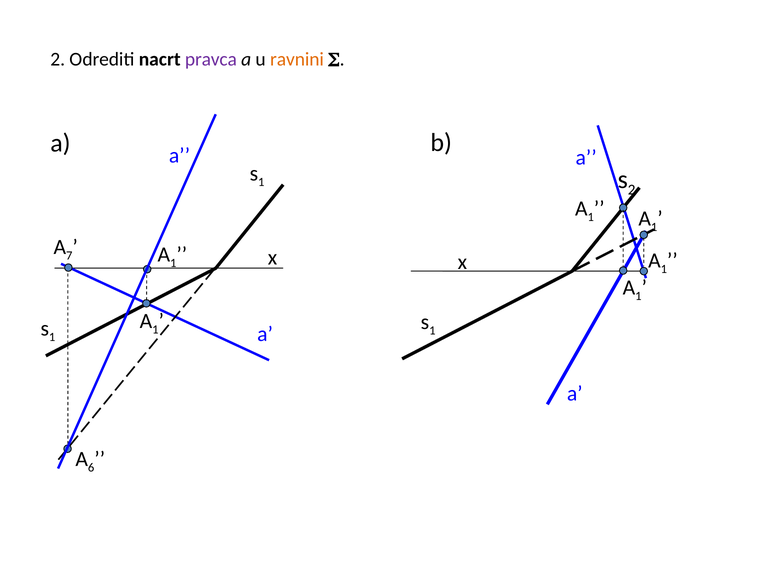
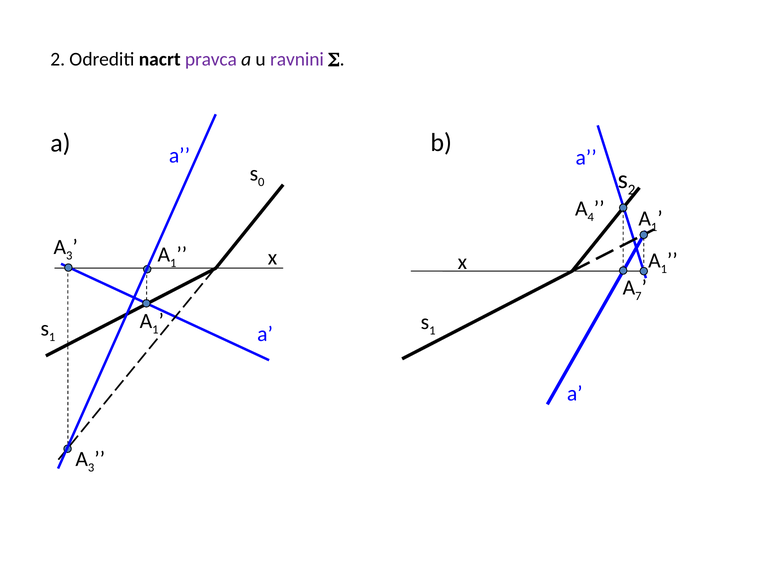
ravnini colour: orange -> purple (297, 60)
1: 1 -> 0 (261, 182)
1: 1 -> 4 (591, 217)
7: 7 -> 3 (69, 256)
1: 1 -> 7 (638, 296)
6: 6 -> 3 (91, 468)
